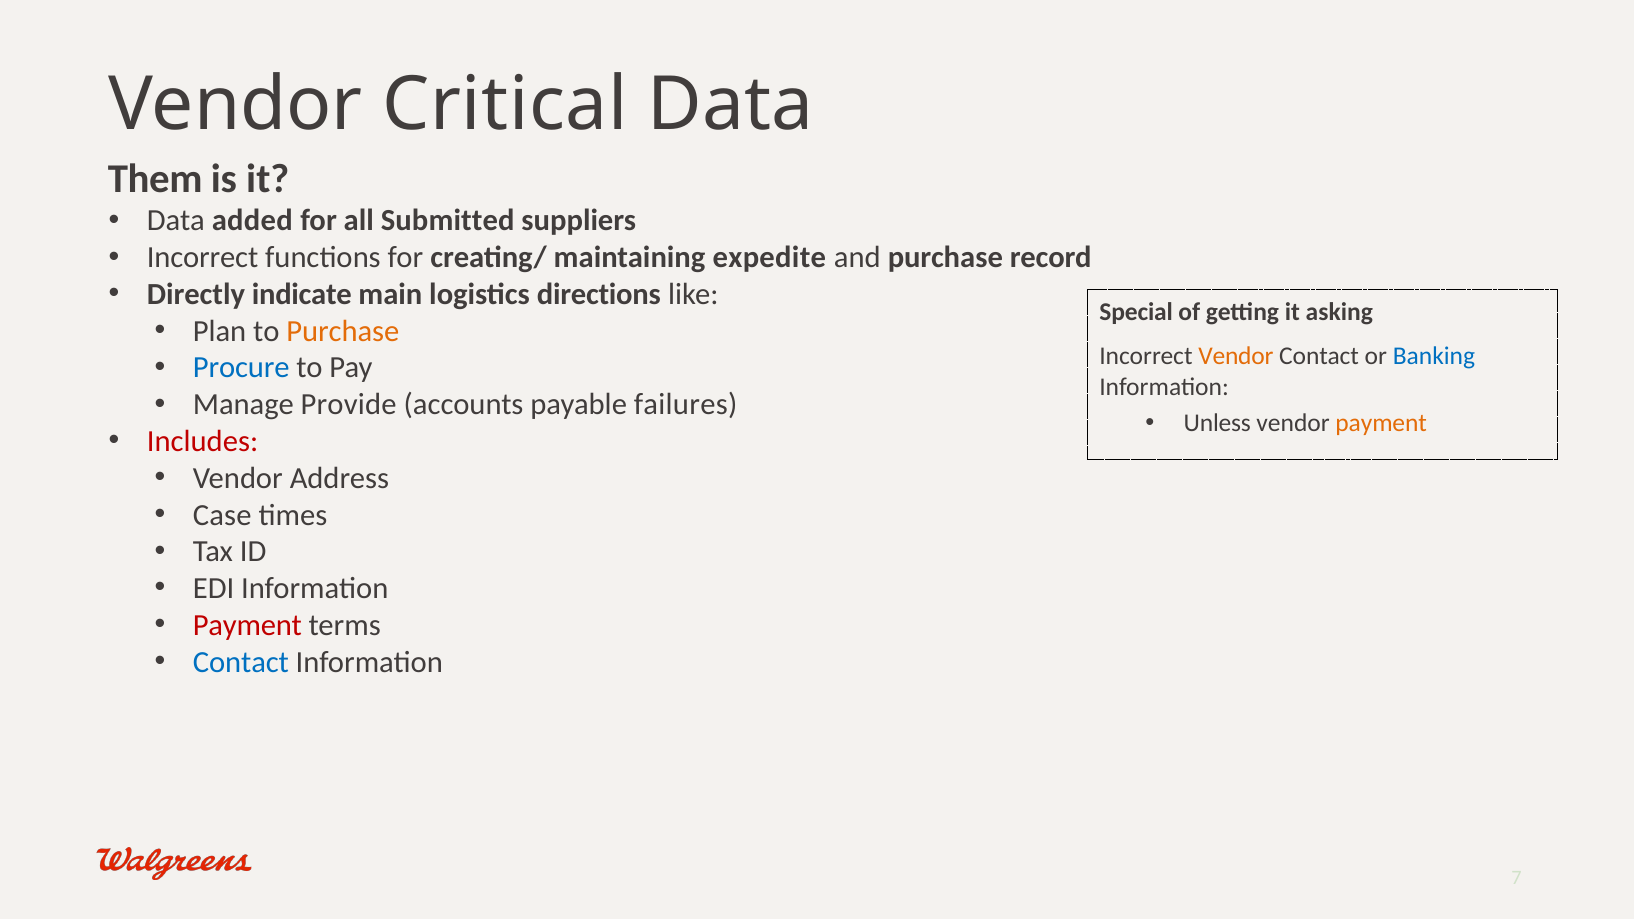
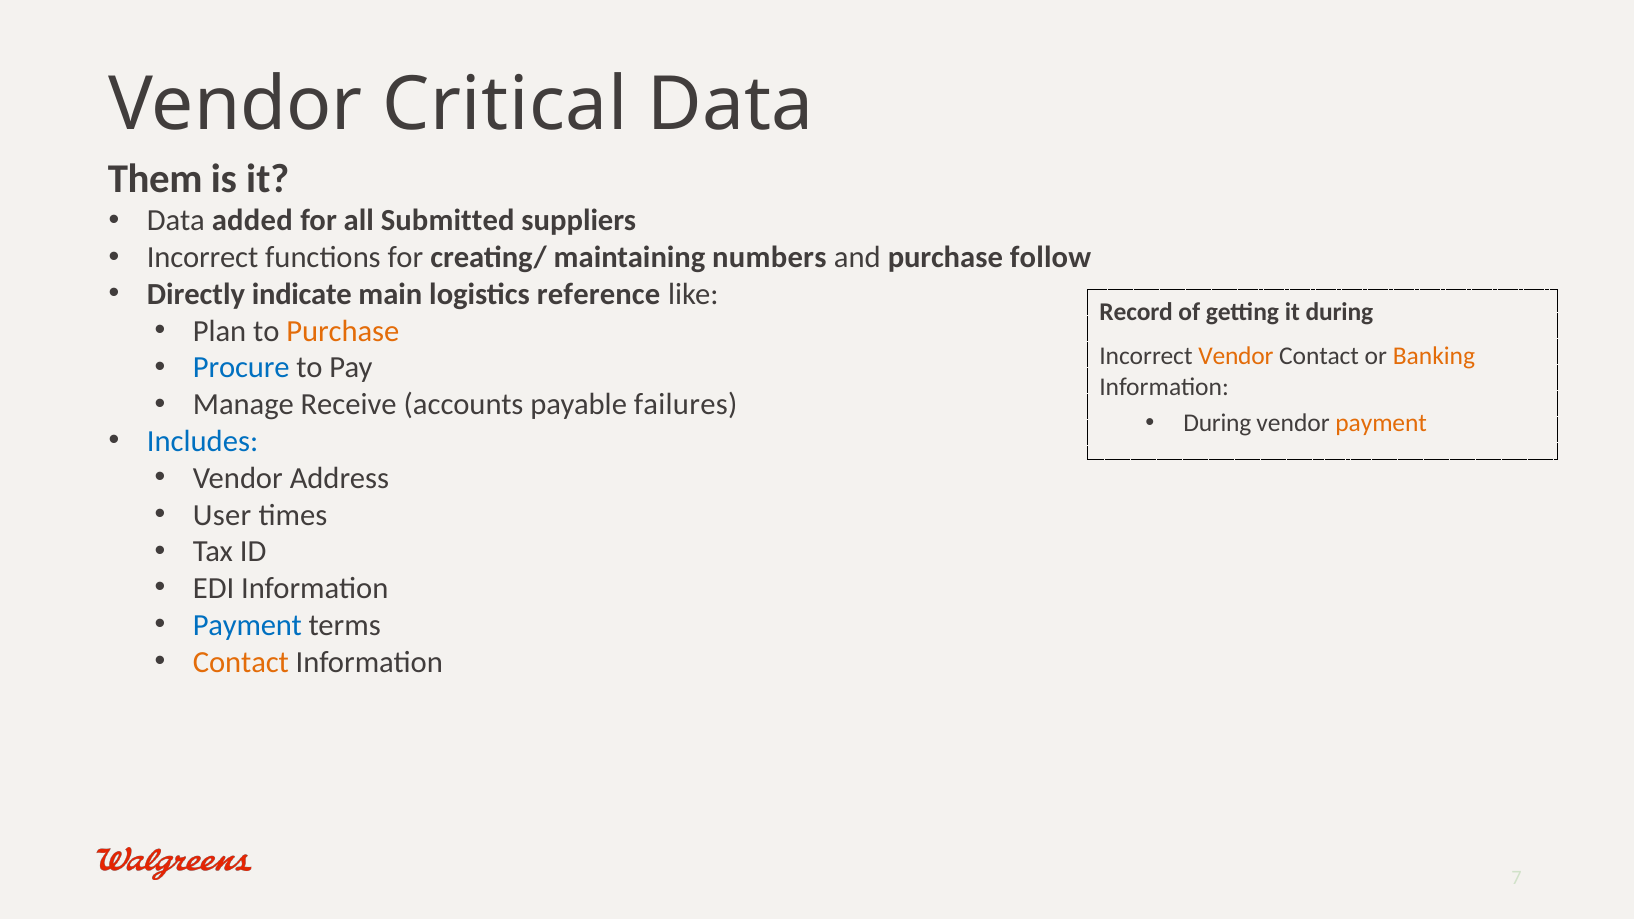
expedite: expedite -> numbers (769, 258)
record: record -> follow (1050, 258)
directions: directions -> reference (599, 294)
Special: Special -> Record (1136, 312)
it asking: asking -> during (1339, 312)
Banking colour: blue -> orange (1434, 357)
Provide: Provide -> Receive (349, 405)
Unless: Unless -> During (1217, 423)
Includes colour: red -> blue (203, 441)
Case: Case -> User (222, 515)
Payment colour: red -> blue (247, 625)
Contact colour: blue -> orange (241, 662)
